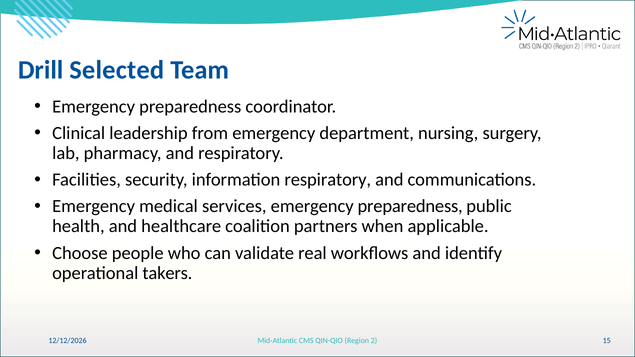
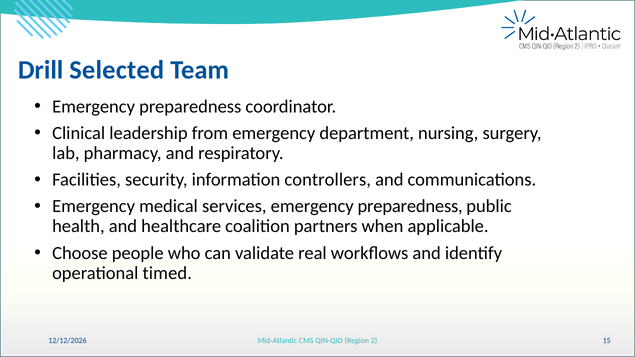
information respiratory: respiratory -> controllers (328, 180)
takers: takers -> timed (167, 273)
